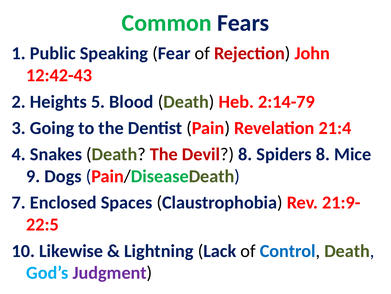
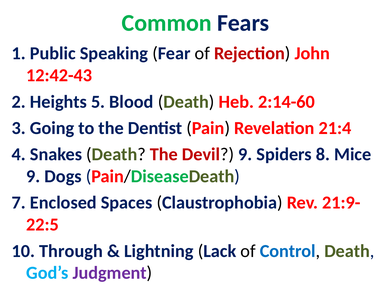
2:14-79: 2:14-79 -> 2:14-60 (286, 101)
Devil 8: 8 -> 9 (245, 154)
Likewise: Likewise -> Through (71, 250)
